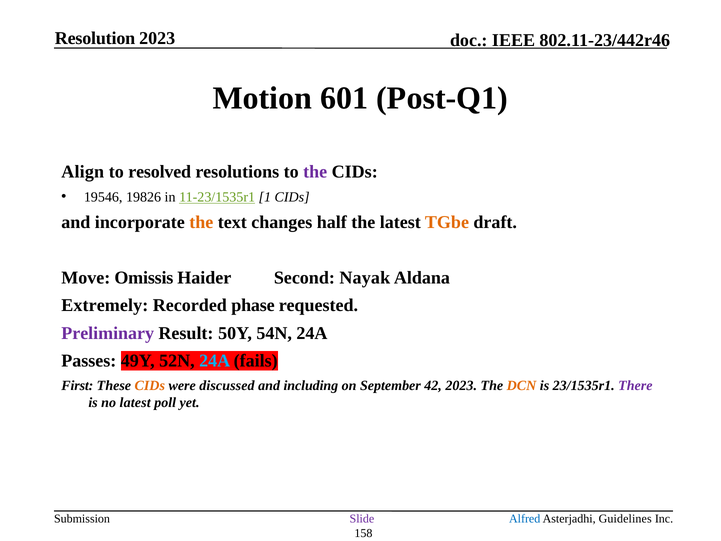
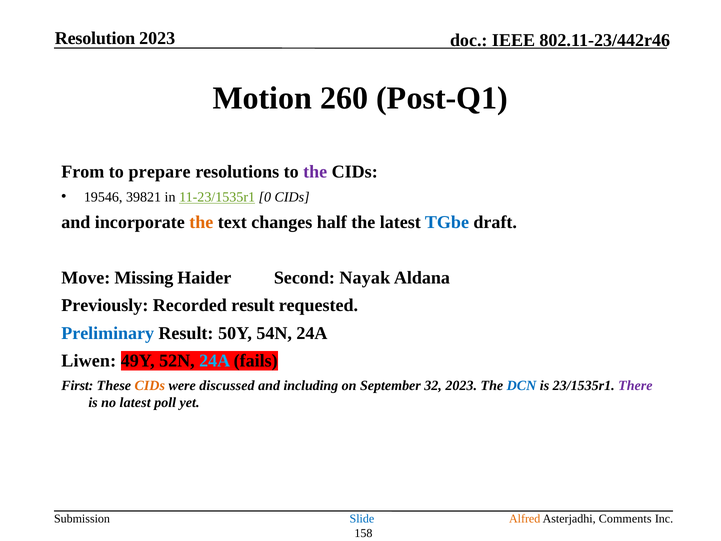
601: 601 -> 260 (344, 98)
Align: Align -> From (83, 172)
resolved: resolved -> prepare (160, 172)
19826: 19826 -> 39821 (144, 197)
1: 1 -> 0 (265, 197)
TGbe colour: orange -> blue (447, 222)
Omissis: Omissis -> Missing (144, 278)
Extremely: Extremely -> Previously (105, 305)
Recorded phase: phase -> result (253, 305)
Preliminary colour: purple -> blue (108, 333)
Passes: Passes -> Liwen (89, 361)
42: 42 -> 32 (433, 386)
DCN colour: orange -> blue (521, 386)
Slide colour: purple -> blue (362, 519)
Alfred colour: blue -> orange (525, 519)
Guidelines: Guidelines -> Comments (625, 519)
